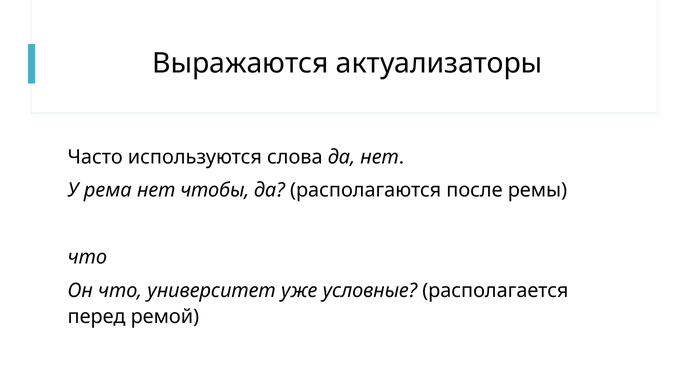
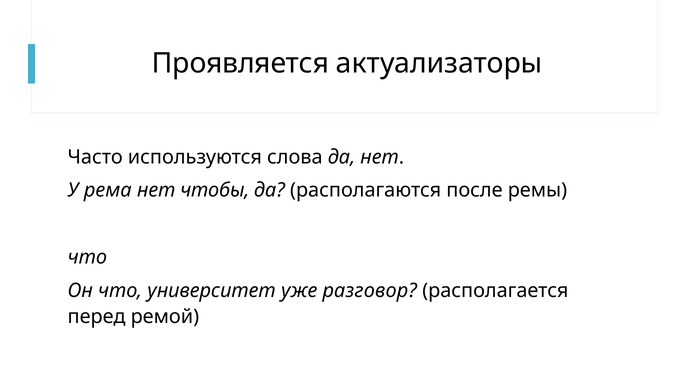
Выражаются: Выражаются -> Проявляется (240, 64)
условные: условные -> разговор (370, 291)
